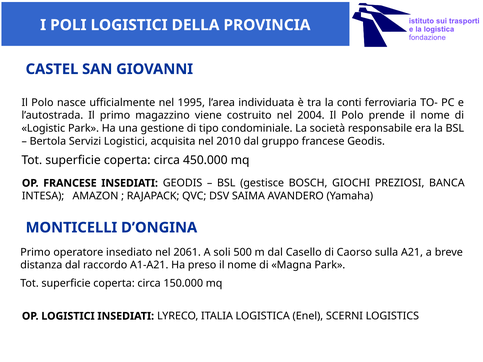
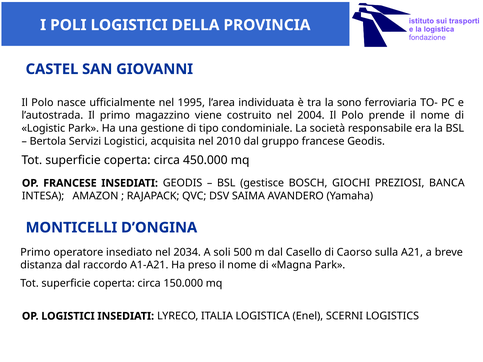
conti: conti -> sono (349, 103)
2061: 2061 -> 2034 (187, 252)
